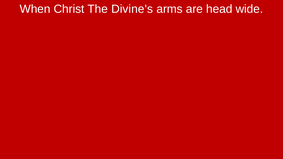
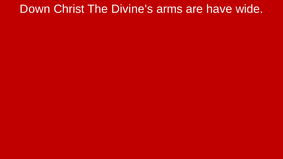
When: When -> Down (35, 9)
head: head -> have (219, 9)
